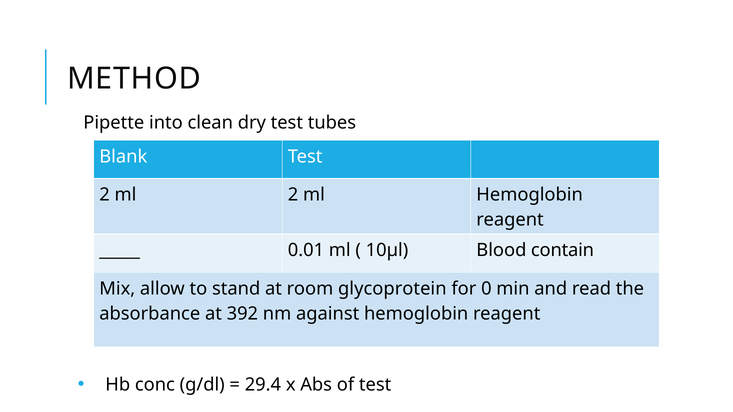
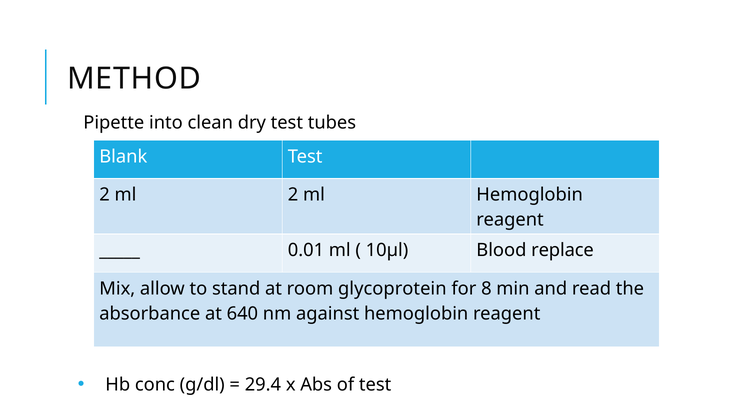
contain: contain -> replace (562, 250)
0: 0 -> 8 (486, 289)
392: 392 -> 640 (242, 314)
